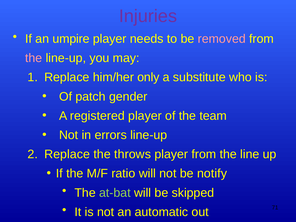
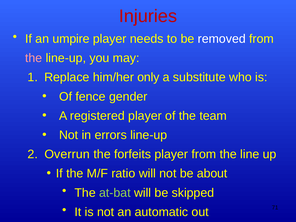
Injuries colour: purple -> red (148, 16)
removed colour: pink -> white (222, 39)
patch: patch -> fence (91, 97)
Replace: Replace -> Overrun (67, 154)
throws: throws -> forfeits (133, 154)
notify: notify -> about (212, 173)
